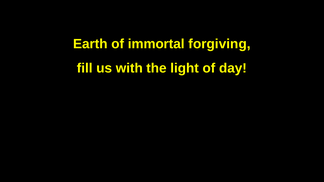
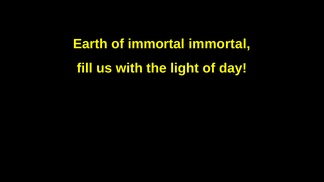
immortal forgiving: forgiving -> immortal (219, 44)
